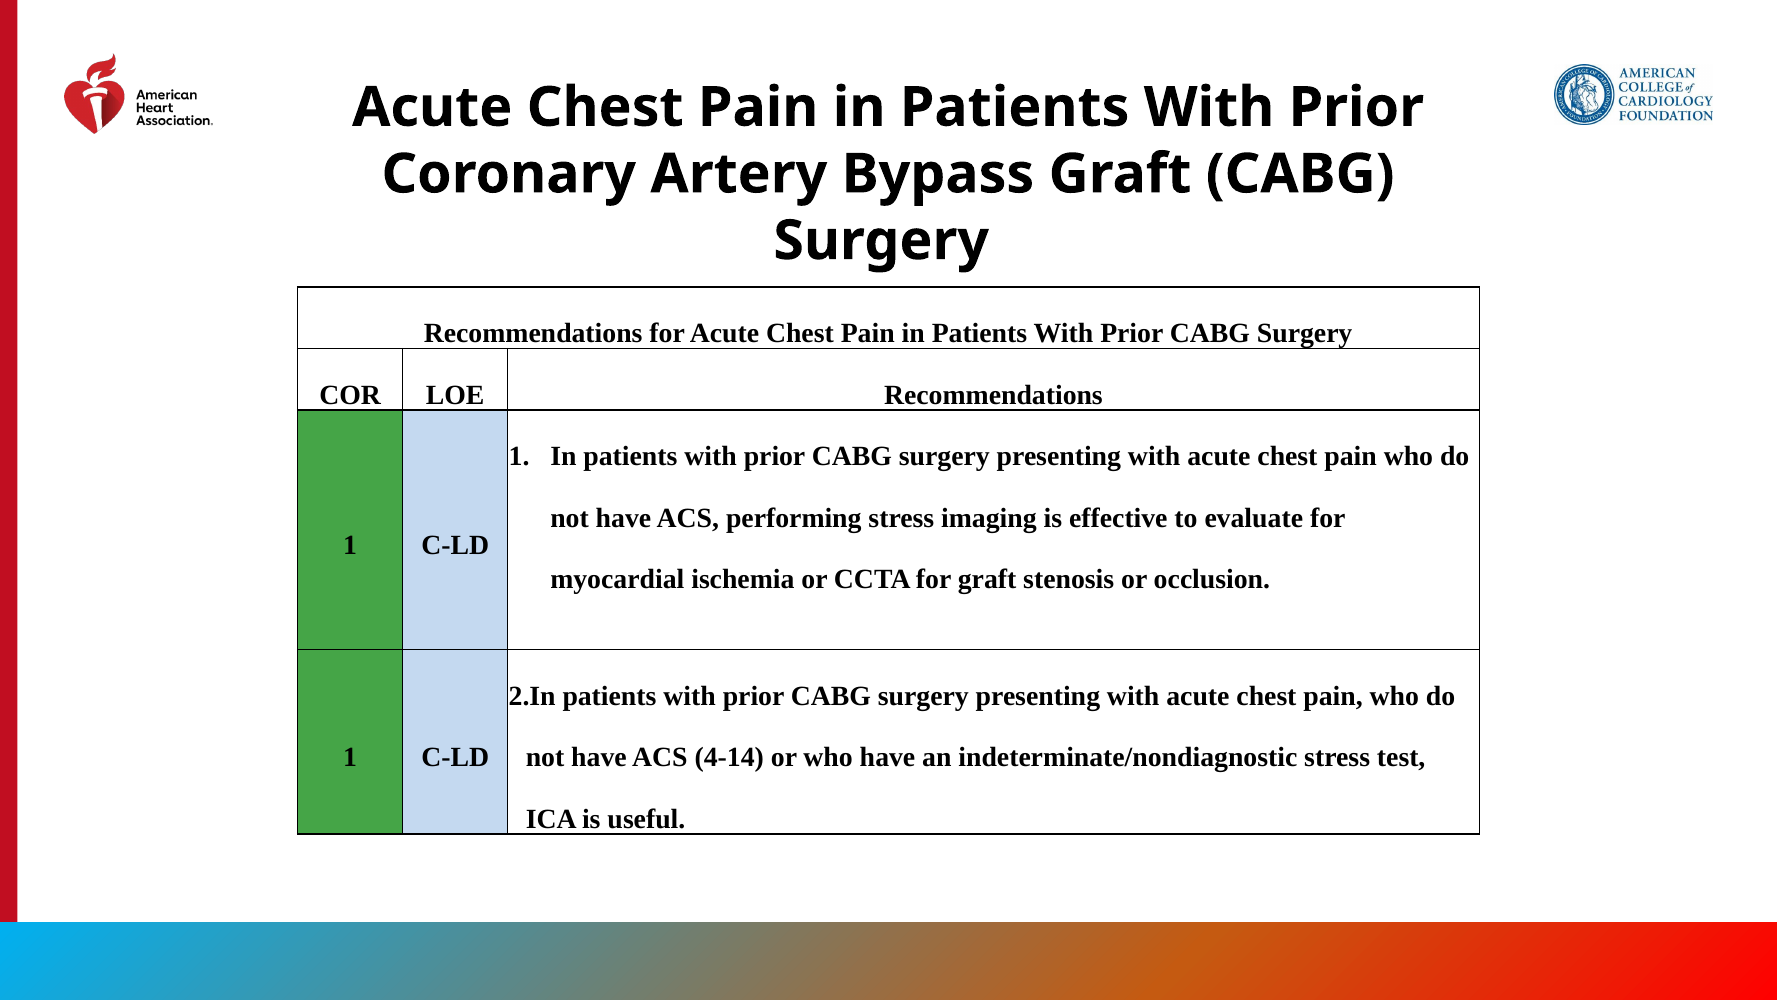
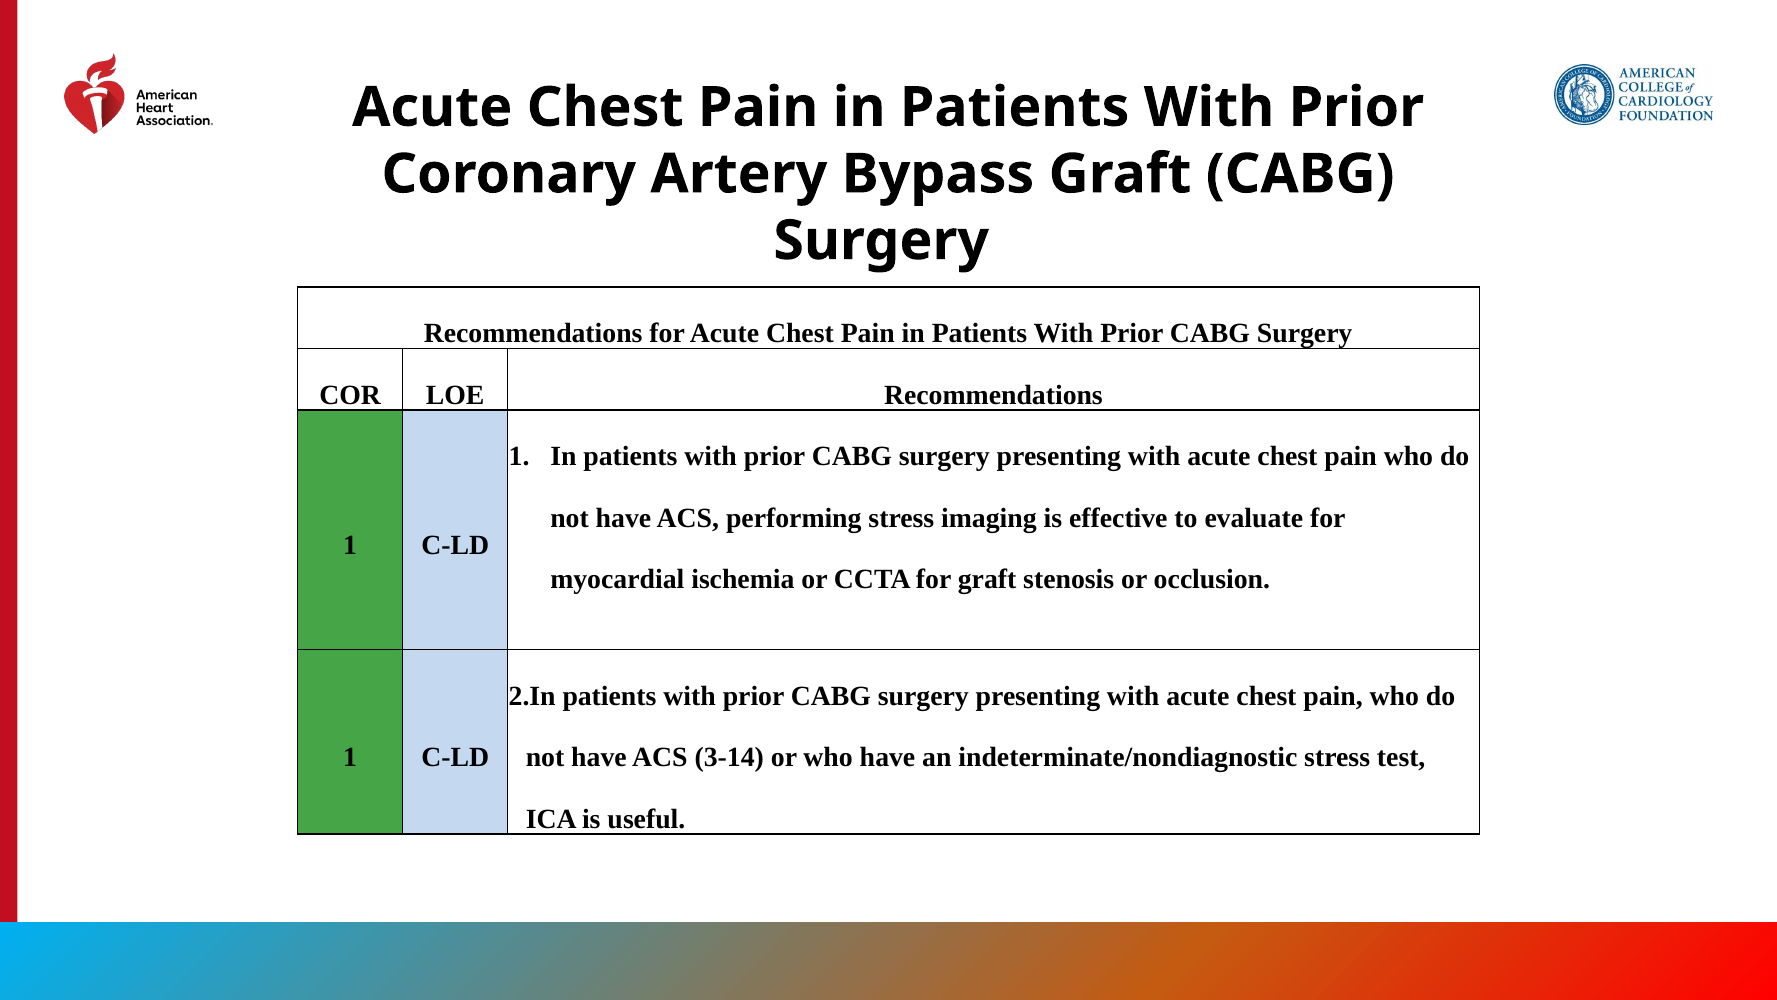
4-14: 4-14 -> 3-14 (729, 757)
